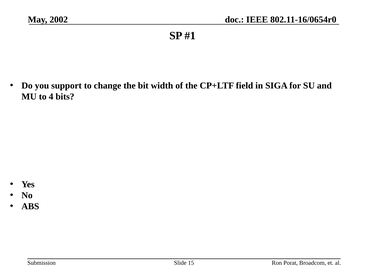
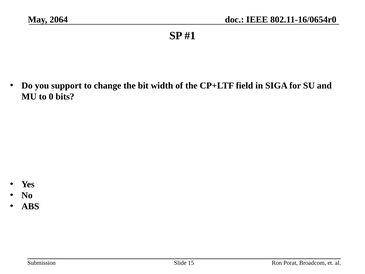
2002: 2002 -> 2064 (59, 19)
4: 4 -> 0 (51, 97)
